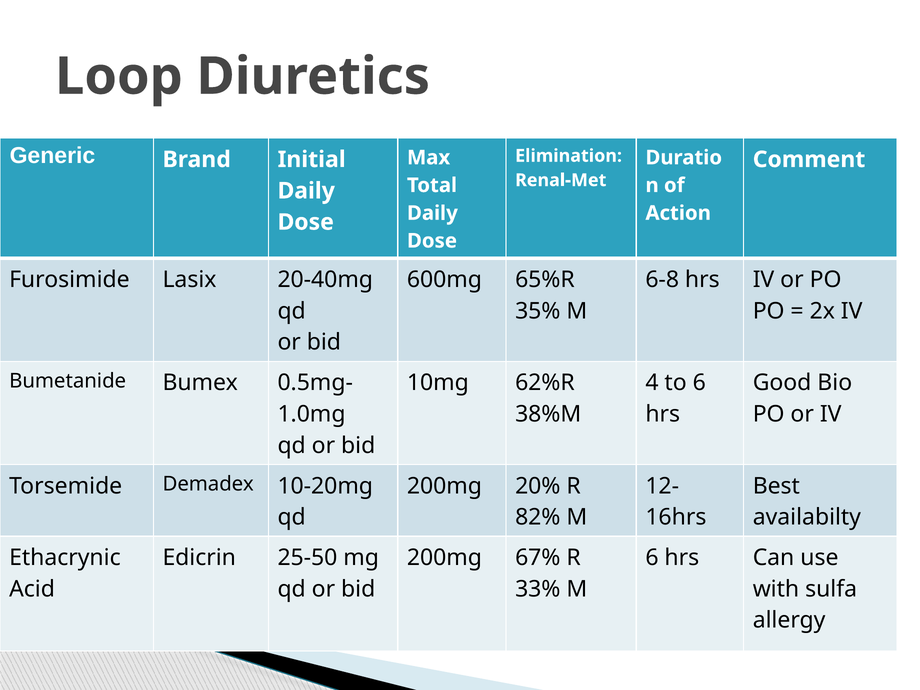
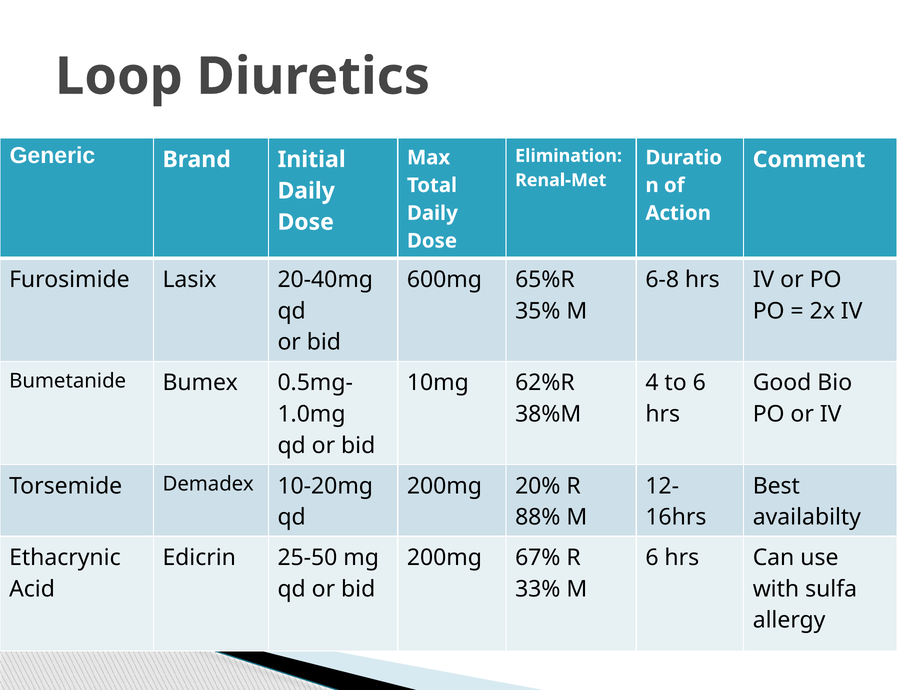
82%: 82% -> 88% (538, 517)
